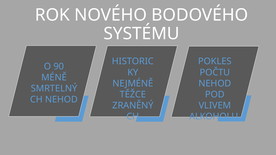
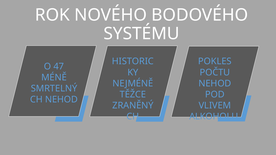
90: 90 -> 47 (59, 67)
